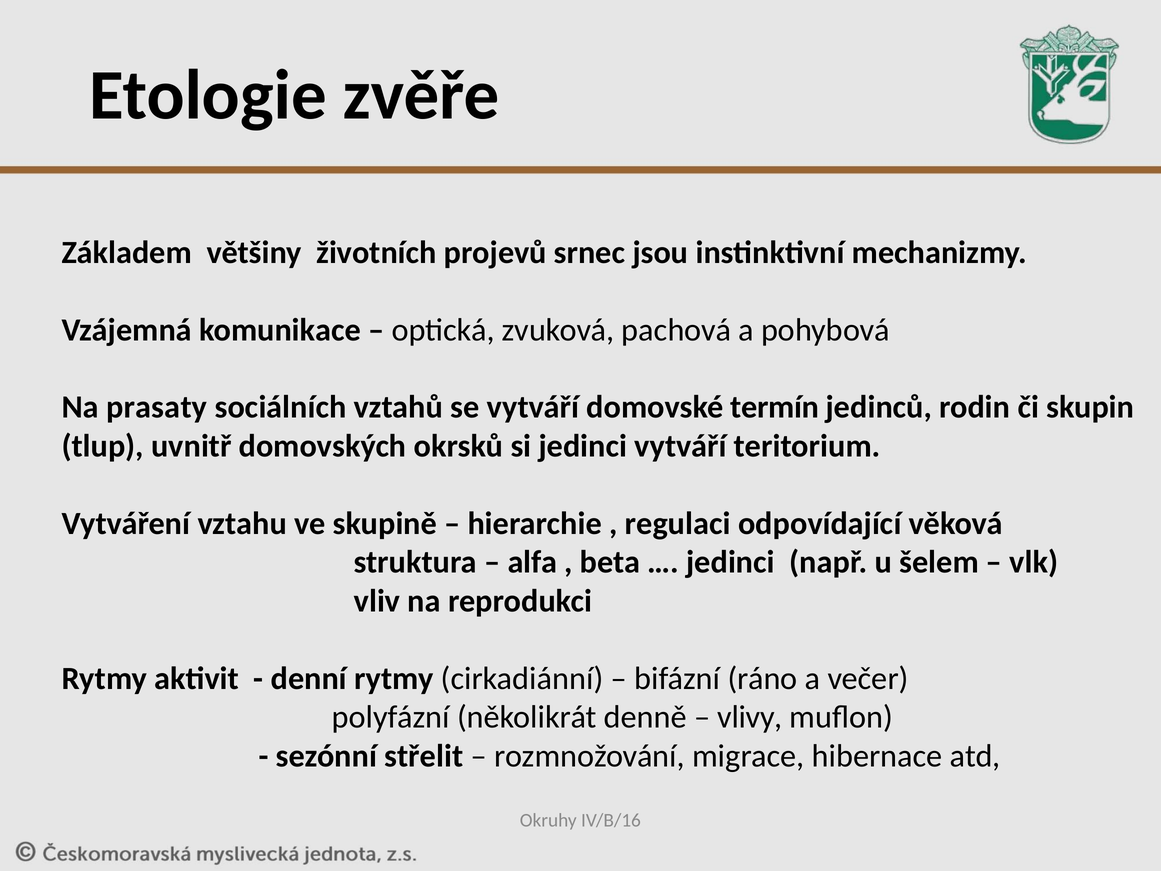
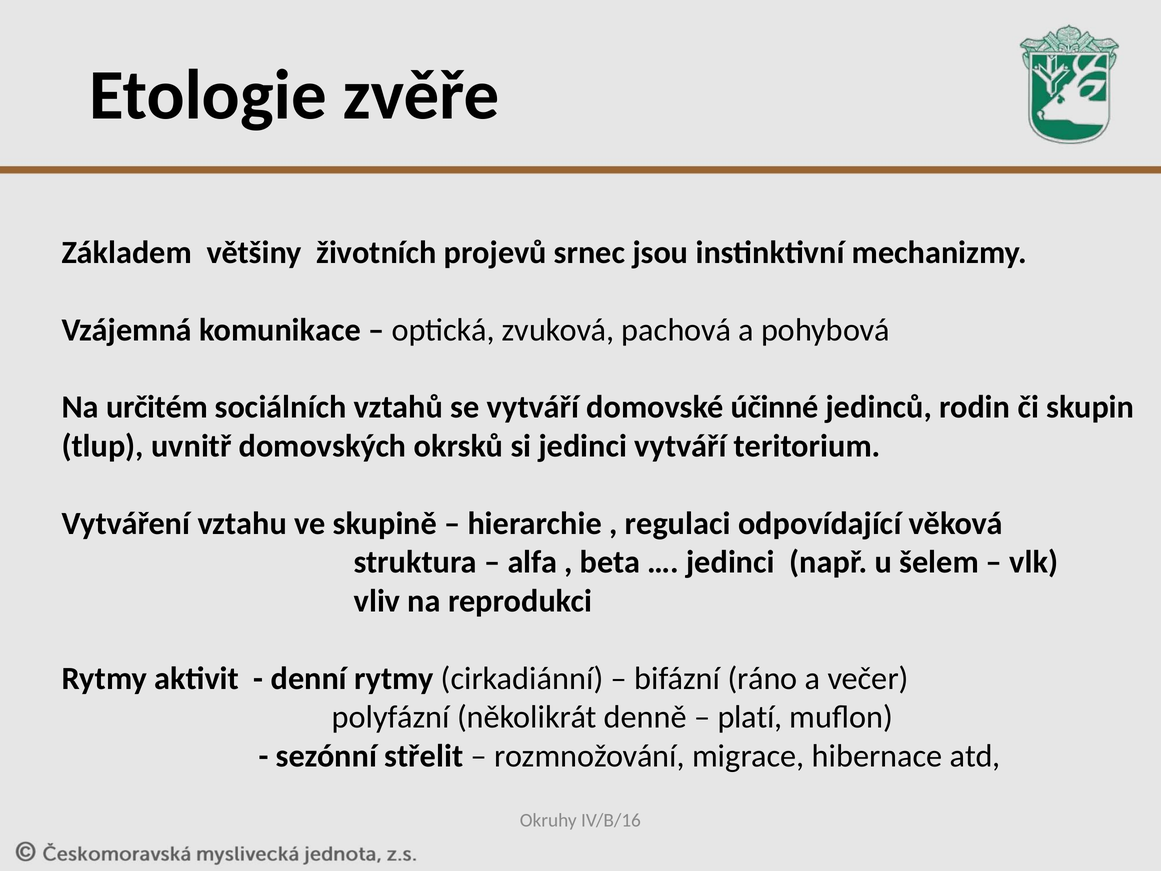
prasaty: prasaty -> určitém (157, 407)
termín: termín -> účinné (775, 407)
vlivy: vlivy -> platí (750, 717)
